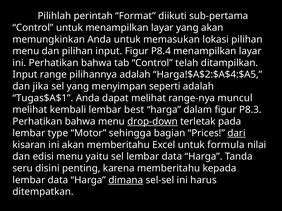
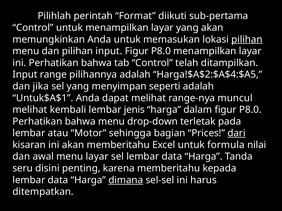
pilihan underline: none -> present (247, 39)
input Figur P8.4: P8.4 -> P8.0 (161, 51)
Tugas$A$1: Tugas$A$1 -> Untuk$A$1 (43, 98)
best: best -> jenis (134, 110)
dalam figur P8.3: P8.3 -> P8.0 (250, 110)
drop-down underline: present -> none (153, 122)
type: type -> atau (58, 133)
edisi: edisi -> awal (43, 157)
menu yaitu: yaitu -> layar (97, 157)
